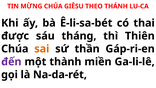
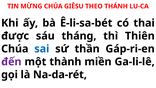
sai colour: orange -> blue (42, 49)
